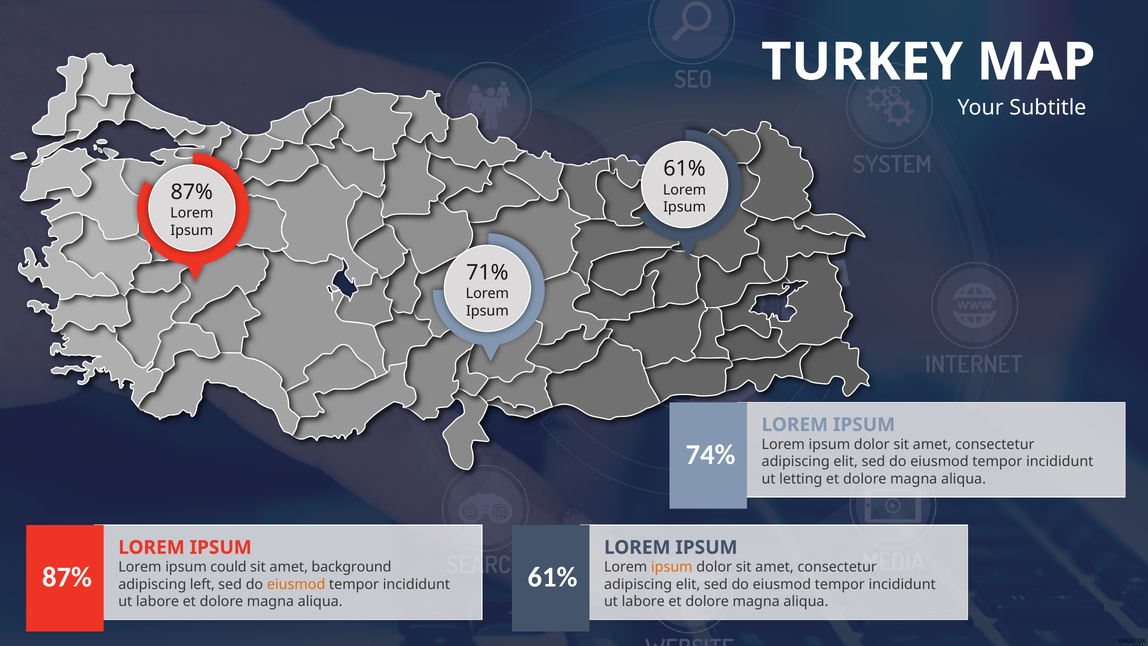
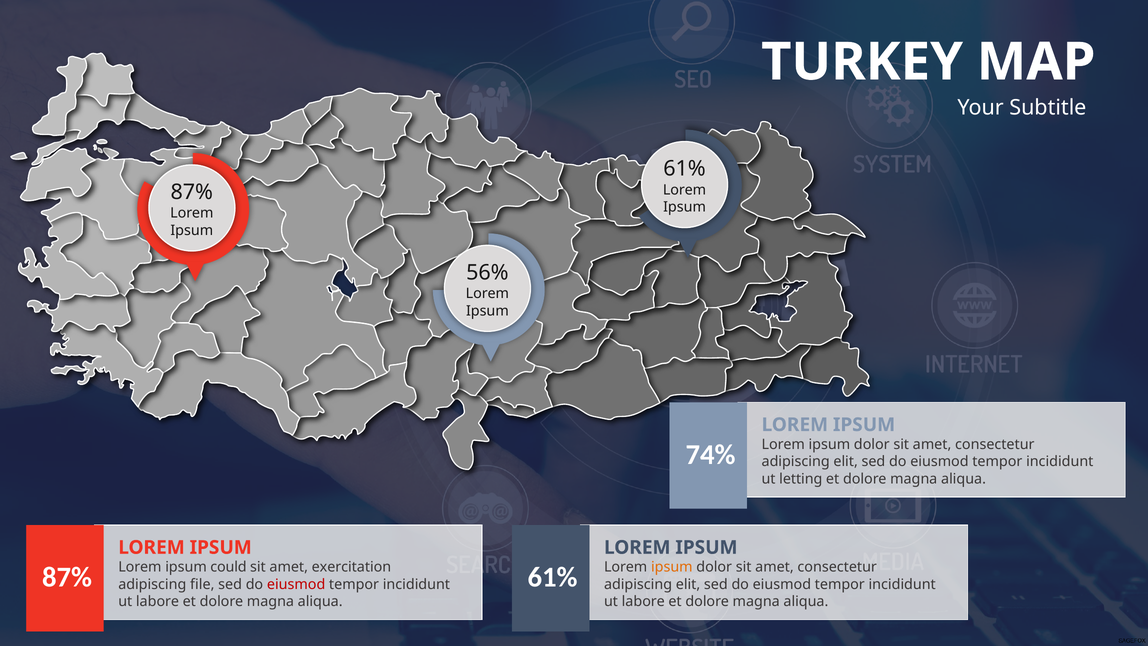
71%: 71% -> 56% (487, 272)
background: background -> exercitation (351, 567)
left: left -> file (202, 584)
eiusmod colour: orange -> red (296, 584)
